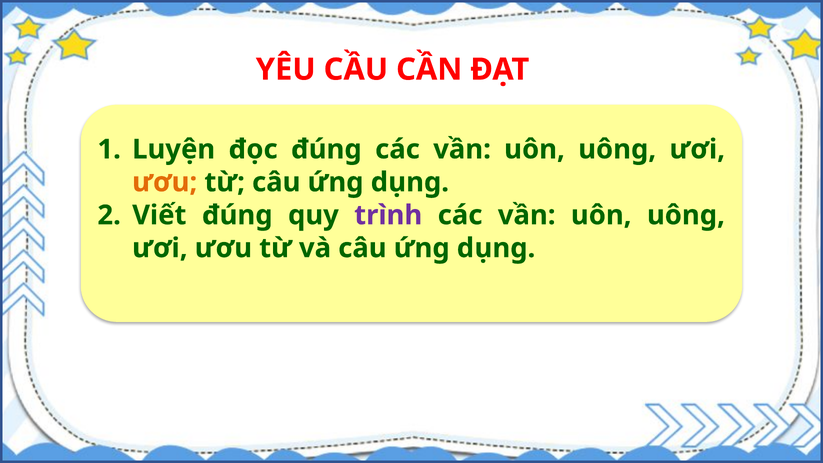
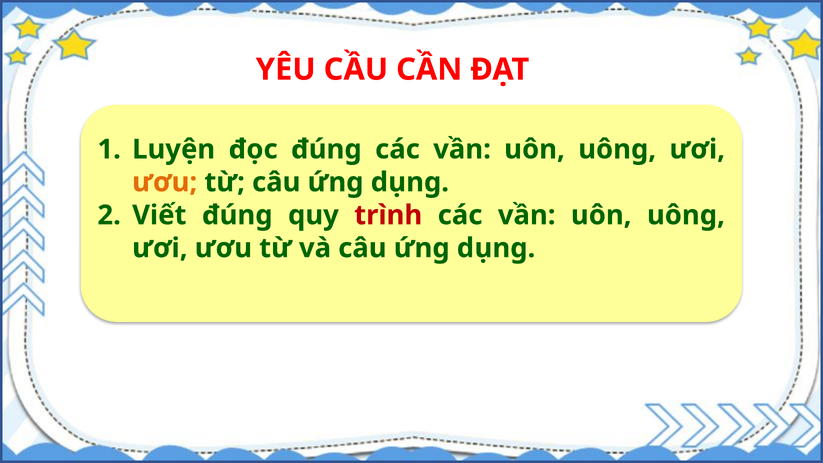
trình colour: purple -> red (388, 215)
